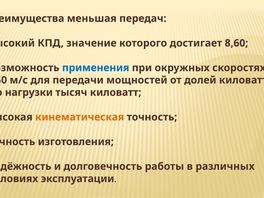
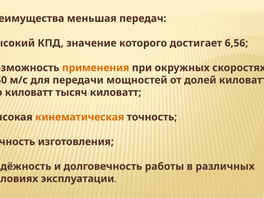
8,60: 8,60 -> 6,56 (236, 43)
применения colour: blue -> orange (96, 68)
нагрузки: нагрузки -> киловатт (29, 92)
